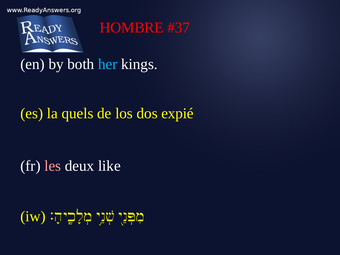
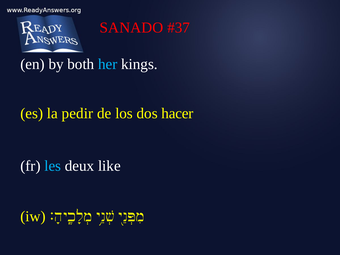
HOMBRE: HOMBRE -> SANADO (131, 28)
quels: quels -> pedir (77, 113)
expié: expié -> hacer (177, 113)
les colour: pink -> light blue (53, 166)
